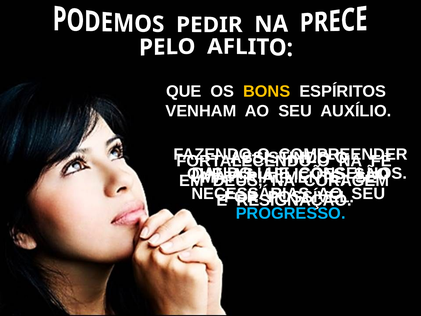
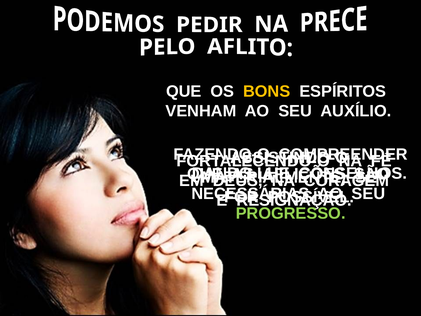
PROGRESSO colour: light blue -> light green (291, 213)
